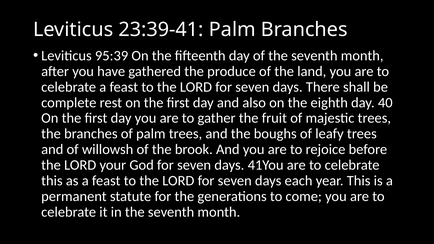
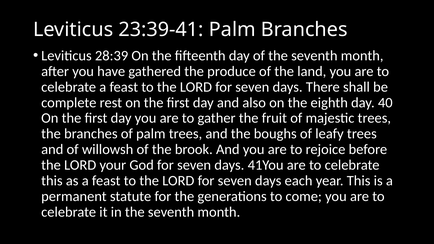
95:39: 95:39 -> 28:39 (112, 56)
